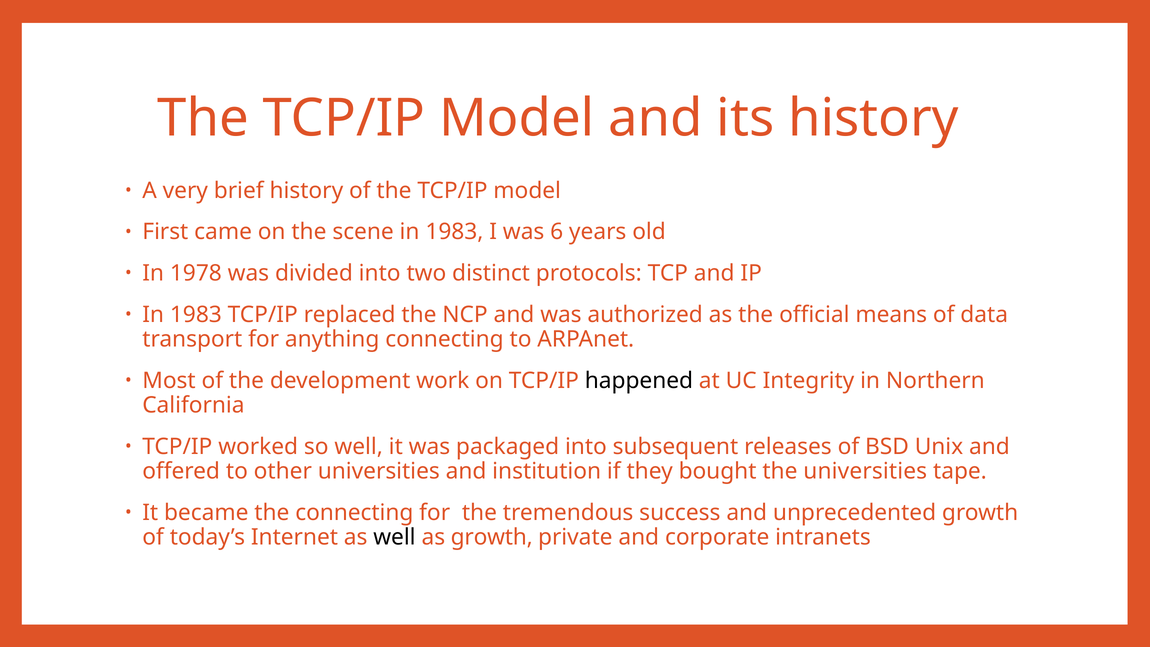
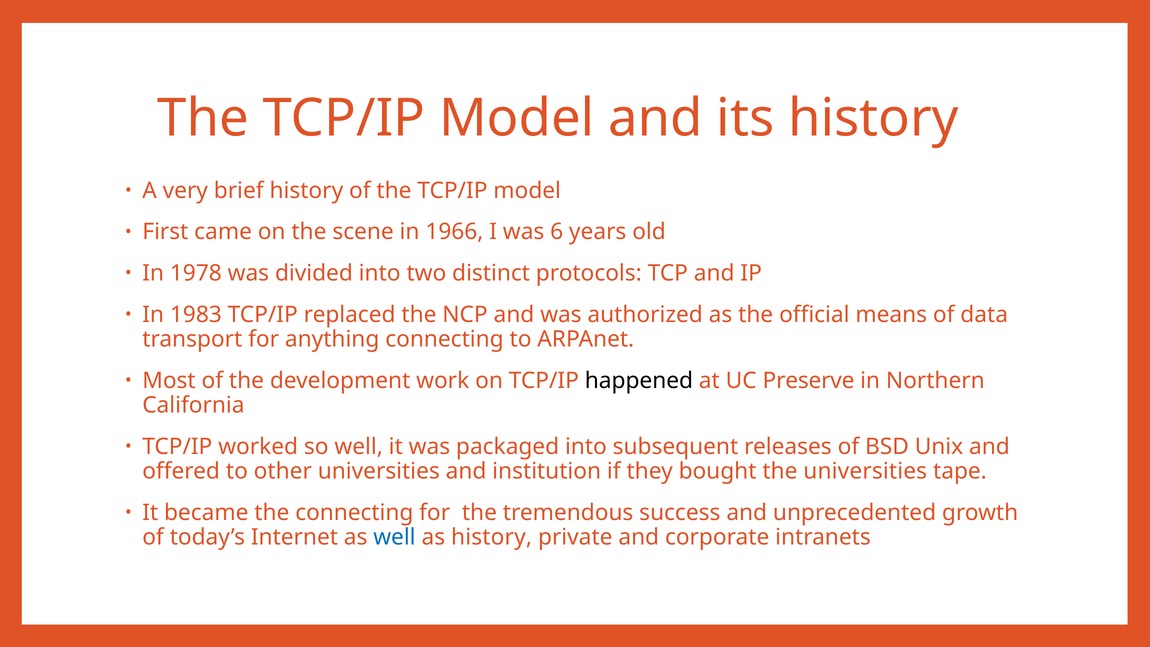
scene in 1983: 1983 -> 1966 (454, 232)
Integrity: Integrity -> Preserve (809, 381)
well colour: black -> blue (394, 537)
as growth: growth -> history (492, 537)
